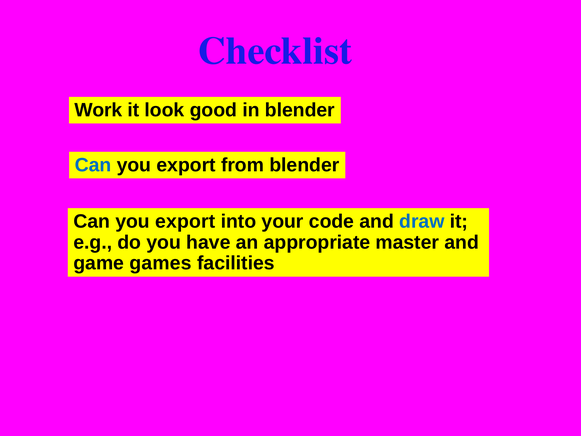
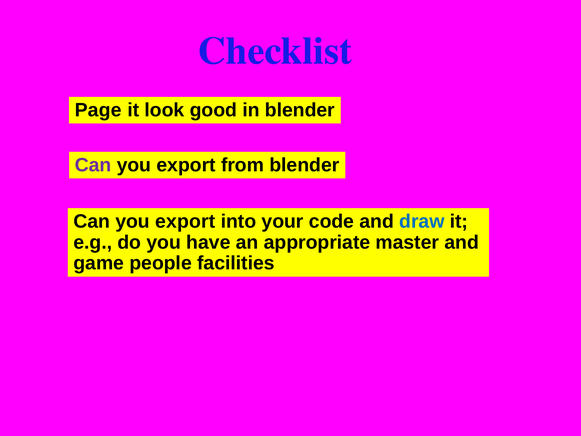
Work: Work -> Page (98, 110)
Can colour: blue -> purple (93, 165)
games: games -> people (161, 263)
